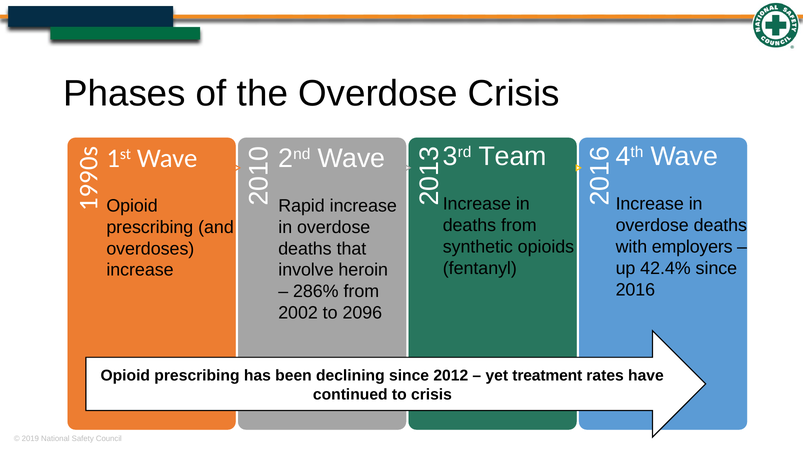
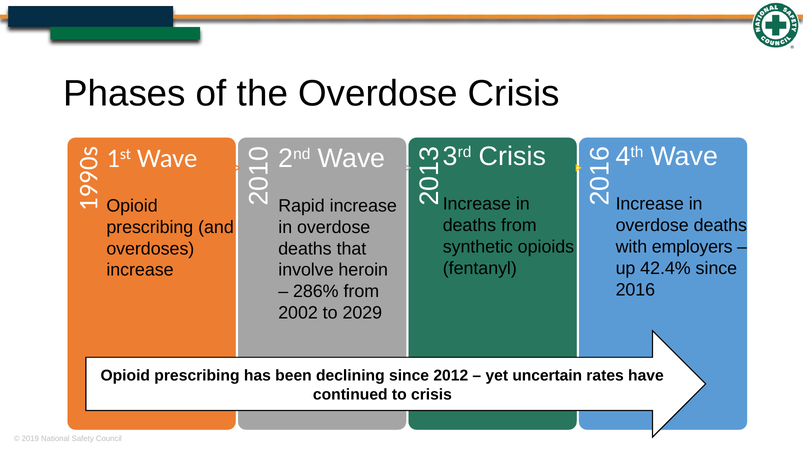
3rd Team: Team -> Crisis (513, 156)
2096: 2096 -> 2029 (362, 313)
treatment: treatment -> uncertain (547, 375)
